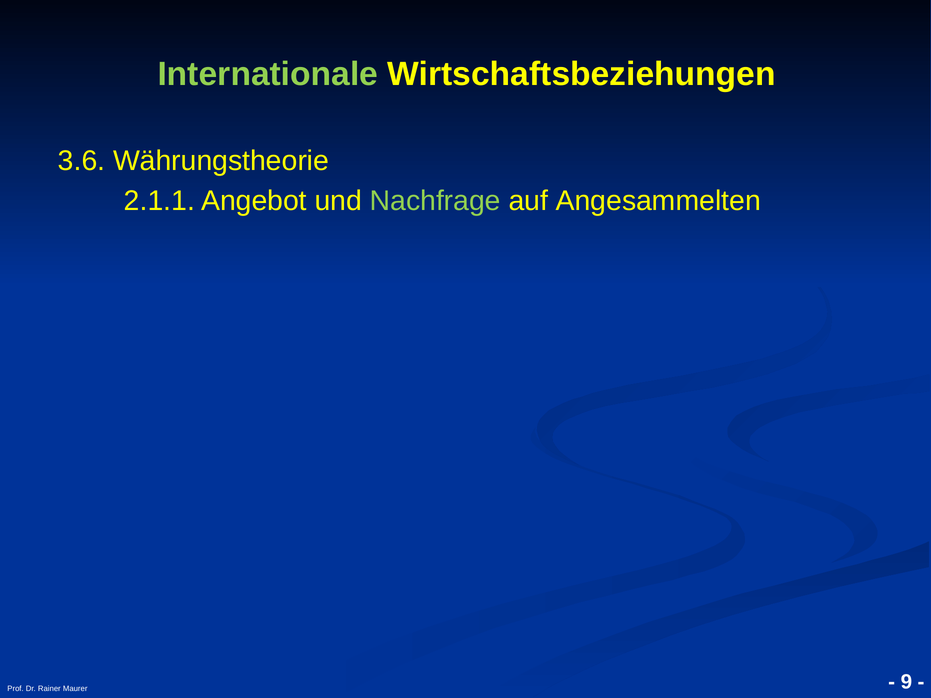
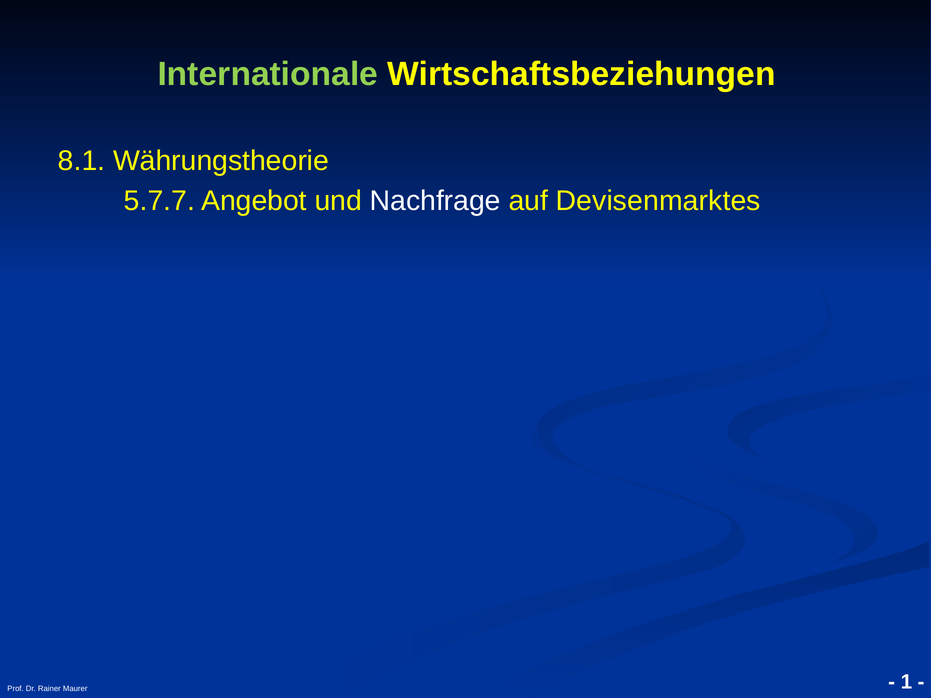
3.6: 3.6 -> 8.1 (82, 161)
2.1.1: 2.1.1 -> 5.7.7 (159, 201)
Nachfrage colour: light green -> white (435, 201)
Angesammelten: Angesammelten -> Devisenmarktes (658, 201)
9: 9 -> 1 (906, 682)
